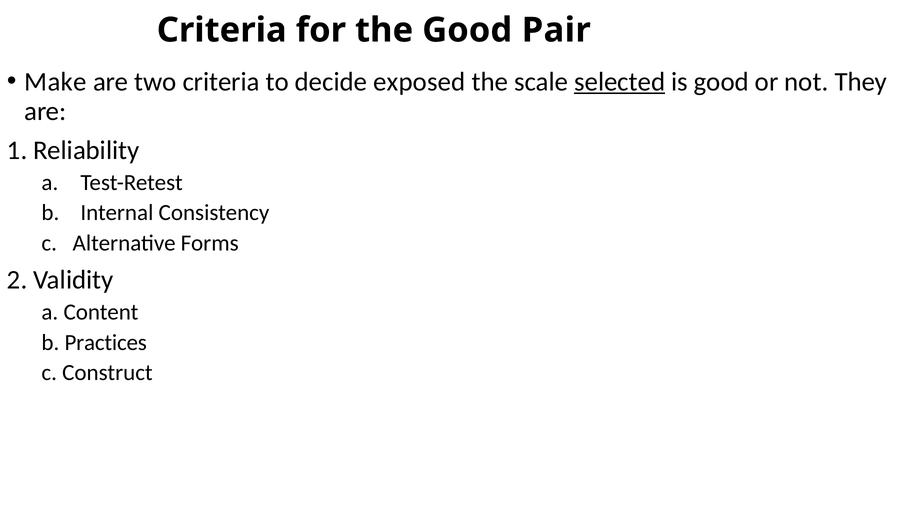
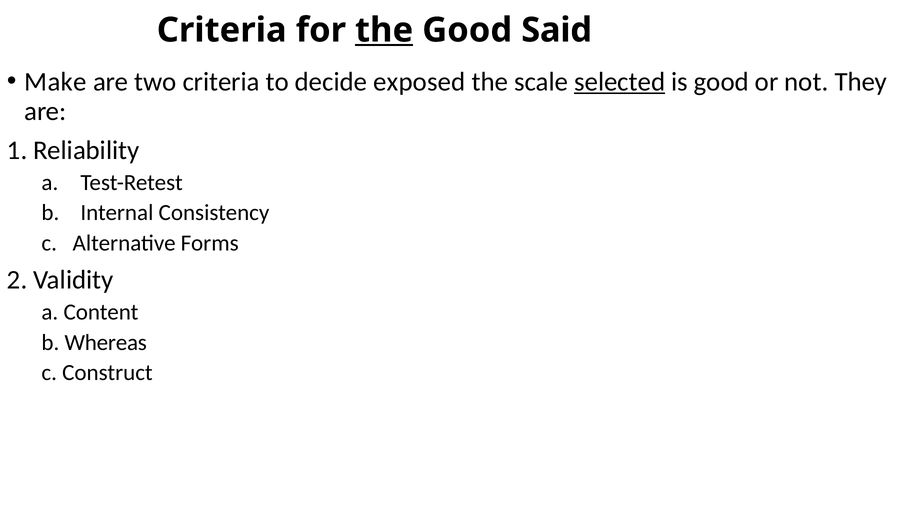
the underline: none -> present (384, 30)
Pair: Pair -> Said (557, 30)
Practices: Practices -> Whereas (106, 342)
